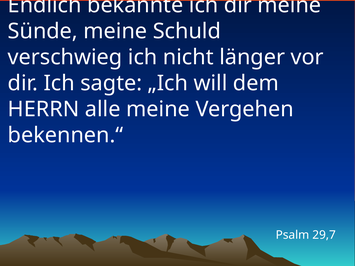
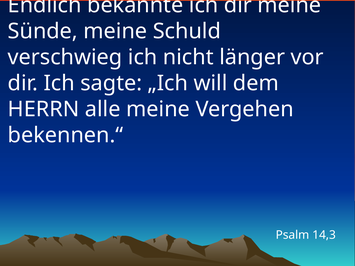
29,7: 29,7 -> 14,3 (324, 235)
